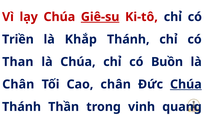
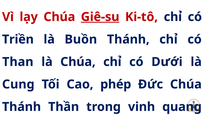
Khắp: Khắp -> Buồn (81, 39)
Buồn: Buồn -> Dưới (167, 62)
Chân: Chân -> Cung (18, 84)
Cao chân: chân -> phép (116, 84)
Chúa underline: present -> none (186, 84)
